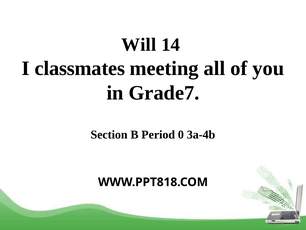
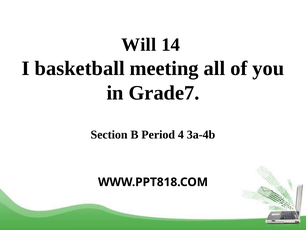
classmates: classmates -> basketball (80, 68)
0: 0 -> 4 (181, 134)
